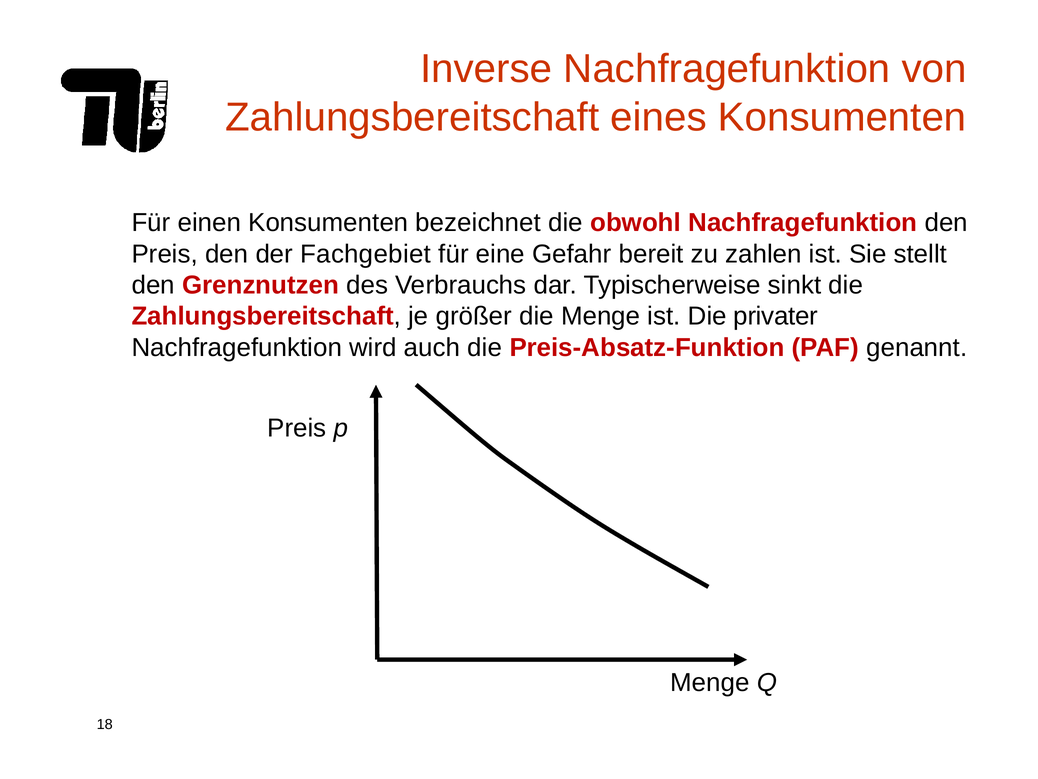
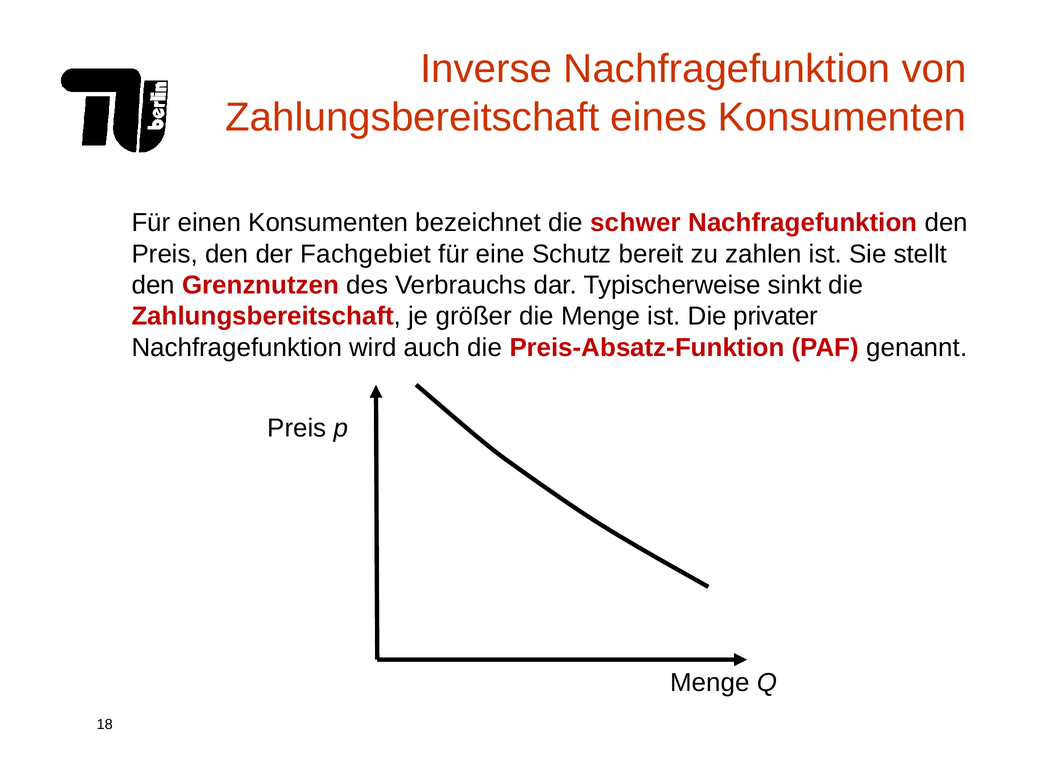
obwohl: obwohl -> schwer (636, 223)
Gefahr: Gefahr -> Schutz (572, 254)
